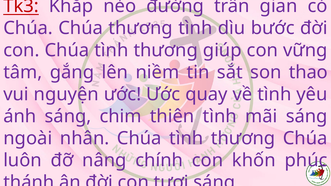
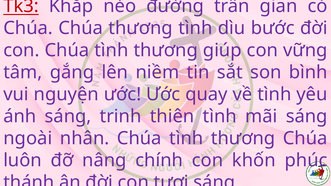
thao: thao -> bình (308, 72)
chim: chim -> trinh (121, 116)
